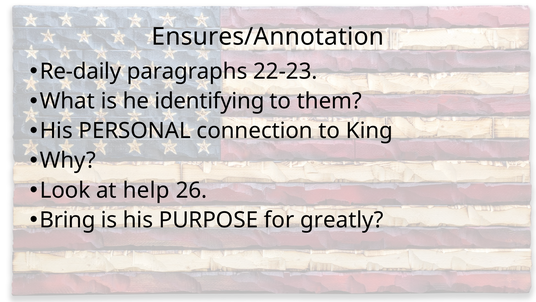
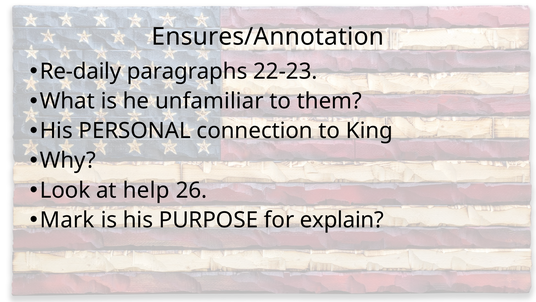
identifying: identifying -> unfamiliar (209, 101)
Bring: Bring -> Mark (67, 220)
greatly: greatly -> explain (342, 220)
